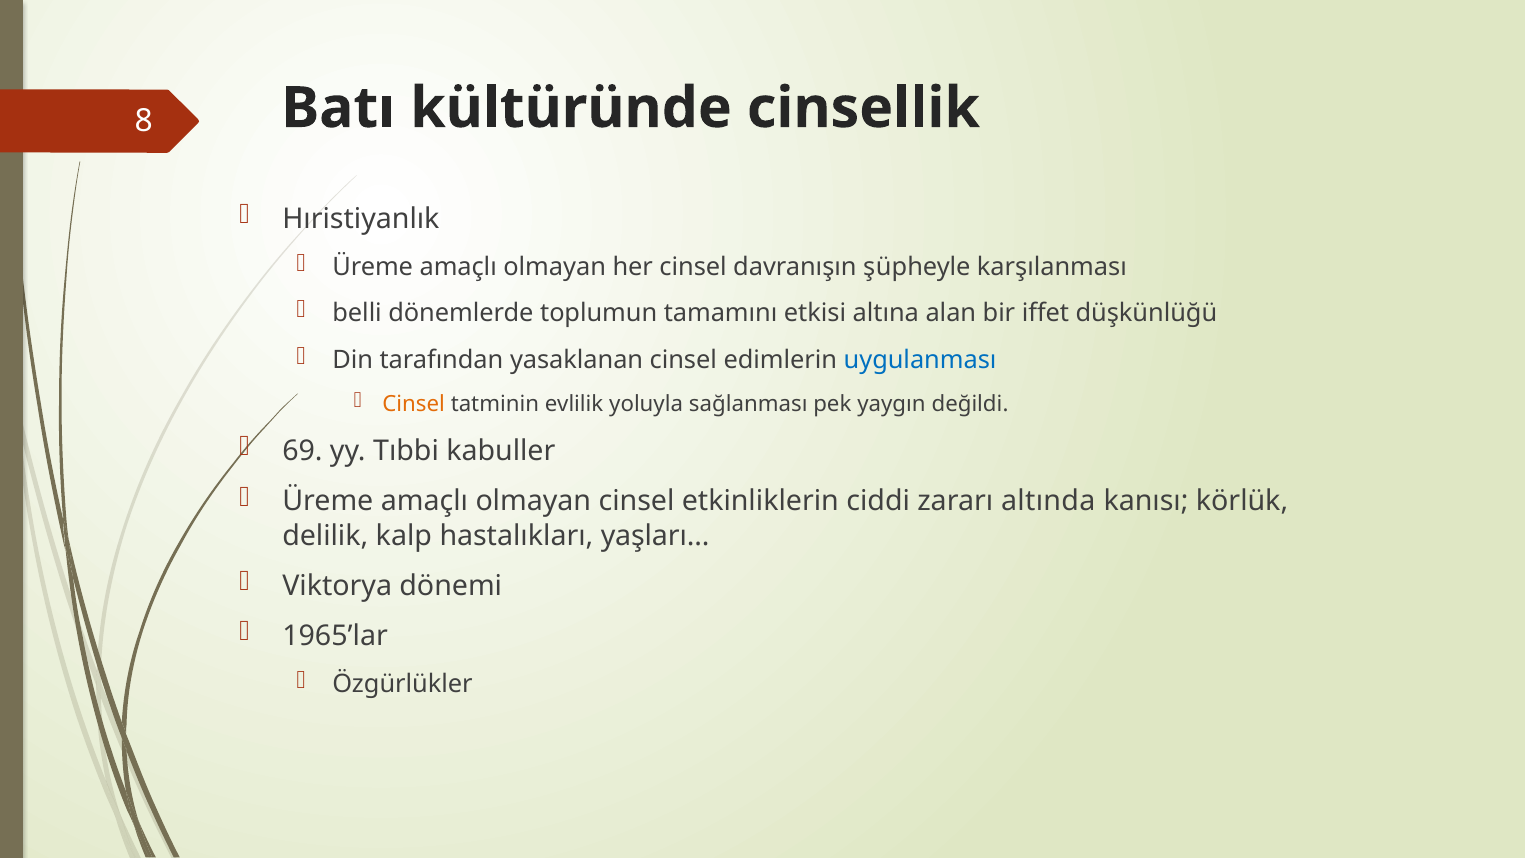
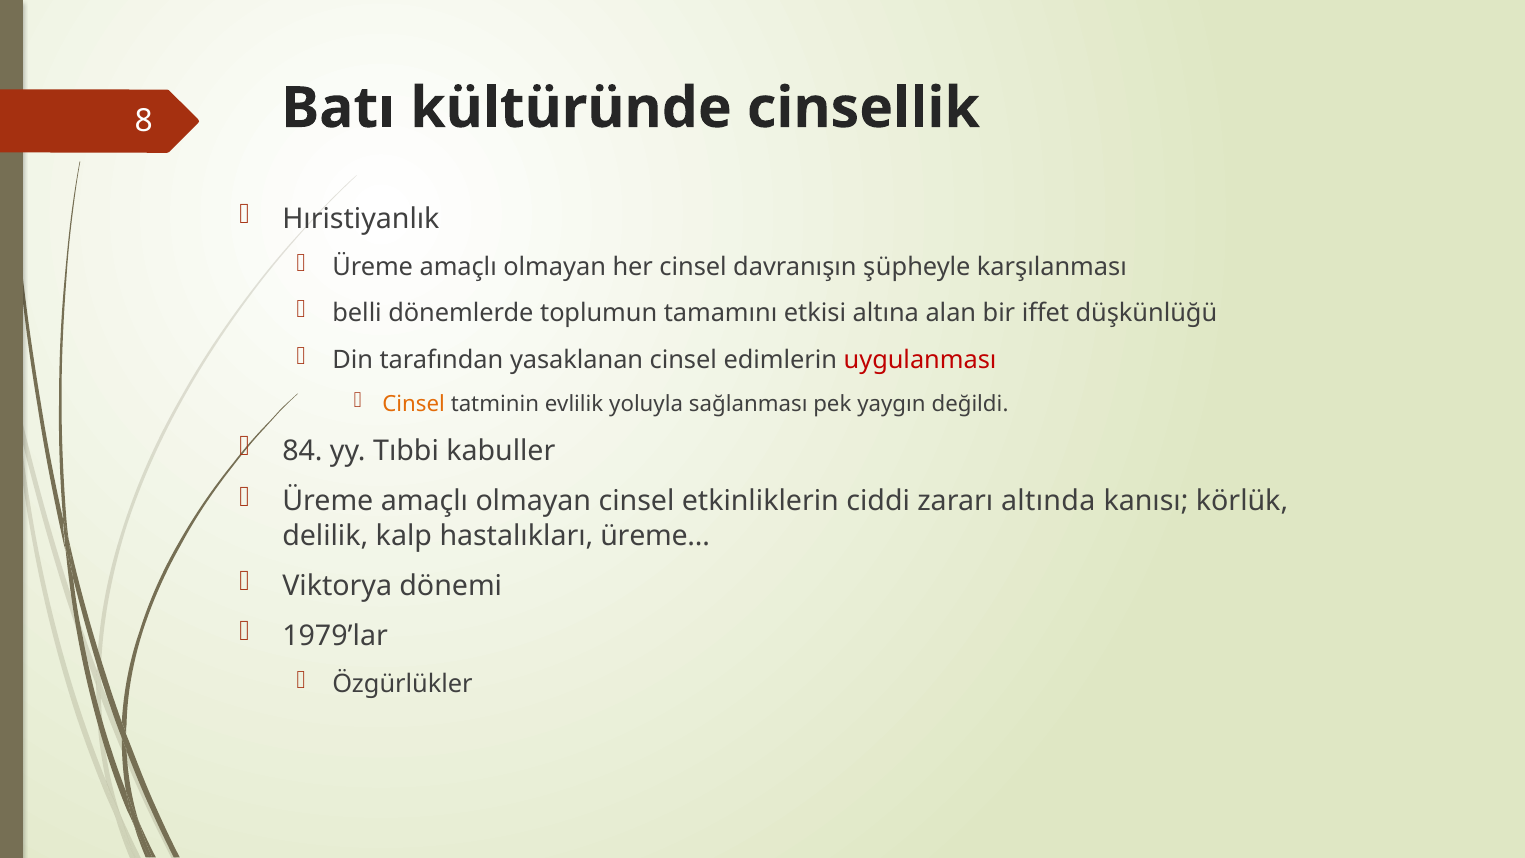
uygulanması colour: blue -> red (920, 360)
69: 69 -> 84 (302, 451)
yaşları…: yaşları… -> üreme… (655, 536)
1965’lar: 1965’lar -> 1979’lar (335, 636)
